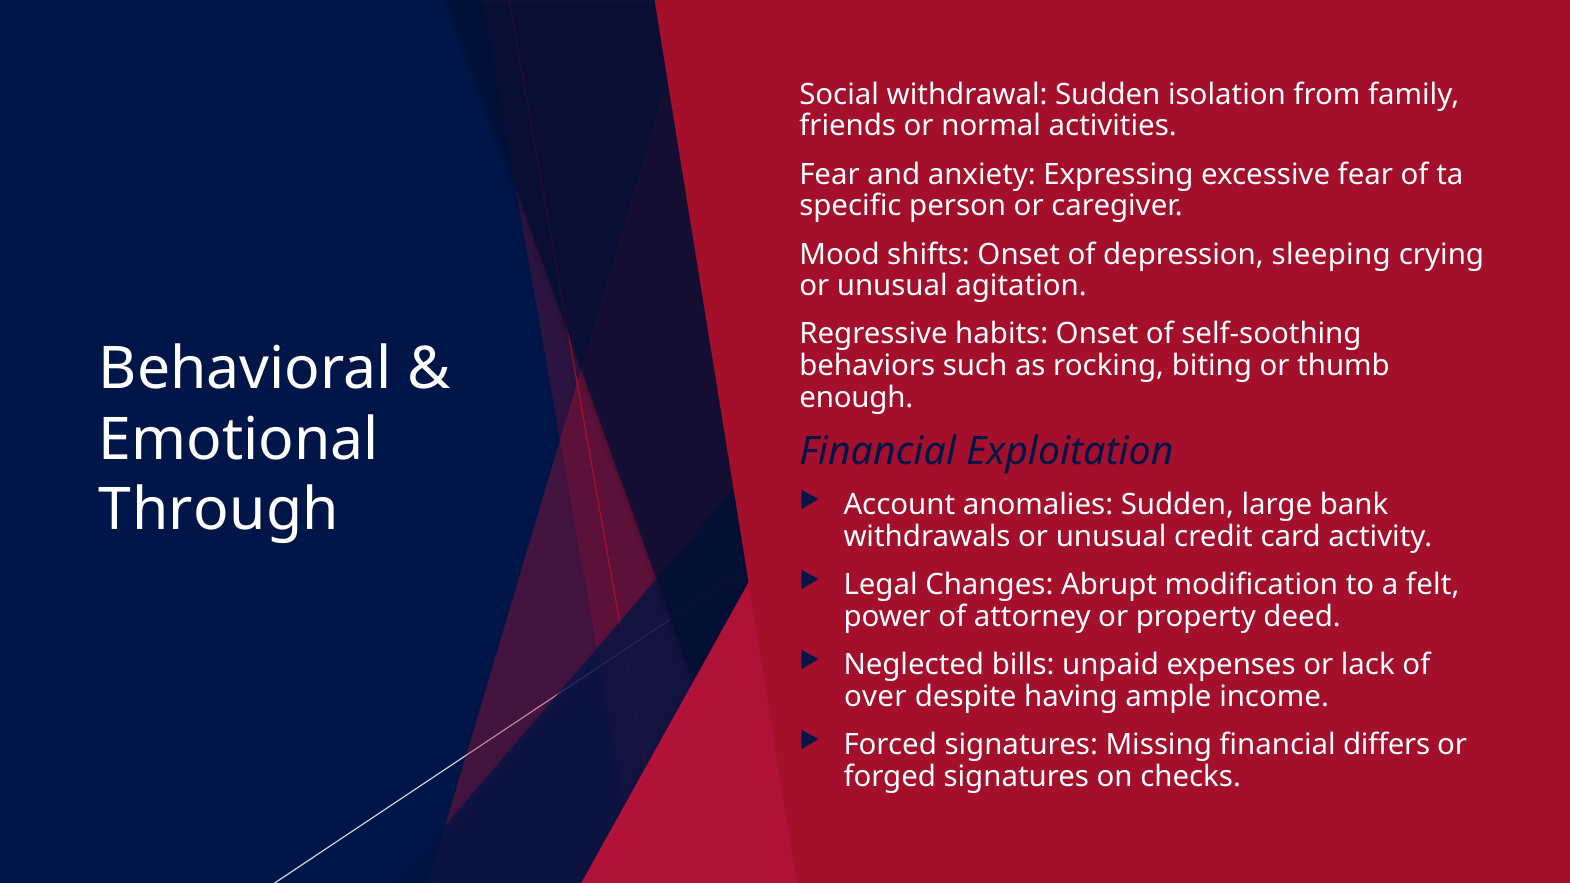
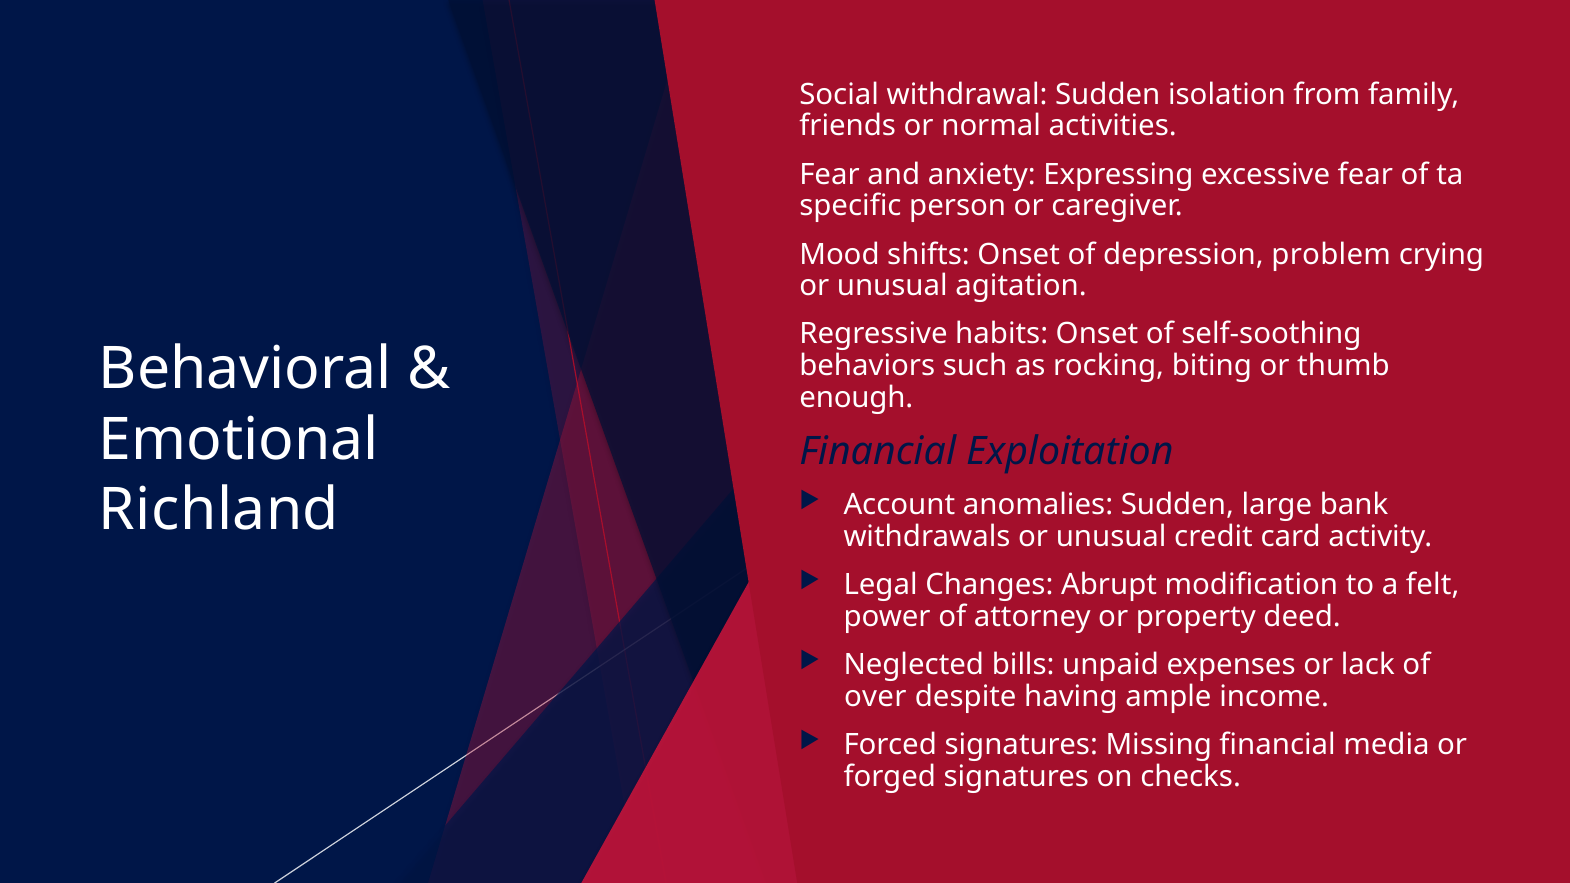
sleeping: sleeping -> problem (1331, 254)
Through: Through -> Richland (219, 510)
differs: differs -> media (1387, 745)
